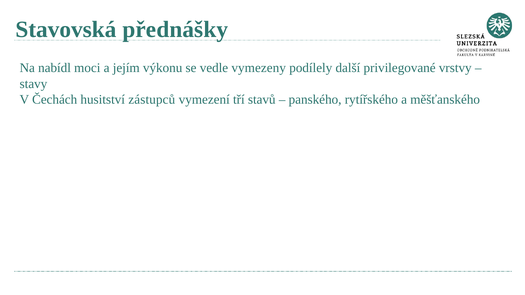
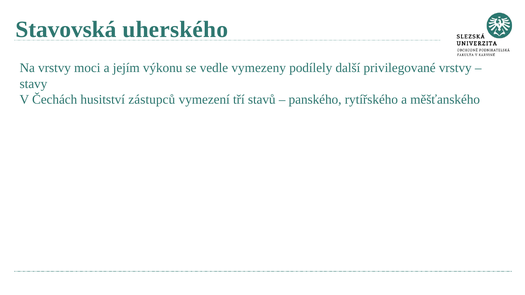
přednášky: přednášky -> uherského (175, 29)
Na nabídl: nabídl -> vrstvy (55, 68)
